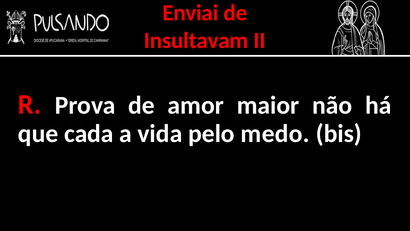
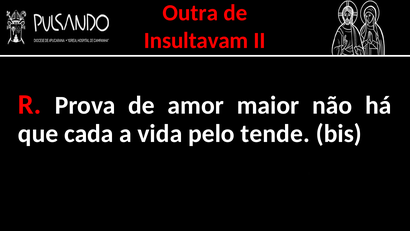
Enviai: Enviai -> Outra (190, 13)
medo: medo -> tende (275, 133)
